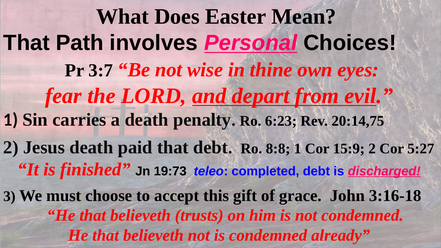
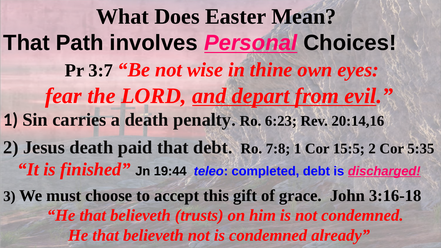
20:14,75: 20:14,75 -> 20:14,16 (358, 121)
8:8: 8:8 -> 7:8 (278, 149)
15:9: 15:9 -> 15:5 (349, 149)
5:27: 5:27 -> 5:35 (421, 149)
19:73: 19:73 -> 19:44 (170, 171)
